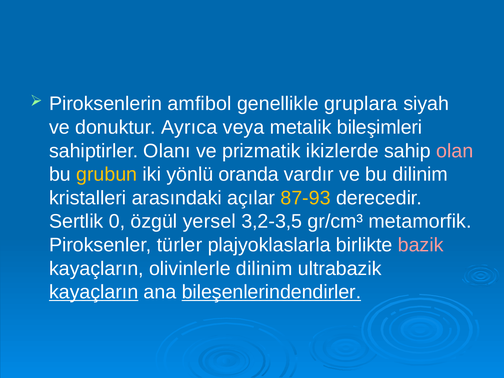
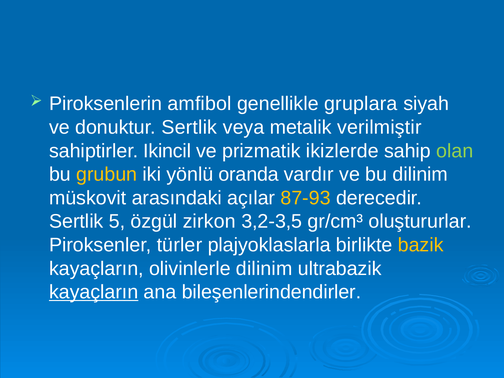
donuktur Ayrıca: Ayrıca -> Sertlik (189, 127)
bileşimleri: bileşimleri -> verilmiştir (379, 127)
Olanı: Olanı -> Ikincil (167, 151)
olan colour: pink -> light green (455, 151)
kristalleri: kristalleri -> müskovit (88, 198)
0: 0 -> 5 (117, 222)
yersel: yersel -> zirkon (209, 222)
metamorfik: metamorfik -> oluştururlar (420, 222)
bazik colour: pink -> yellow (421, 245)
bileşenlerindendirler underline: present -> none (271, 292)
